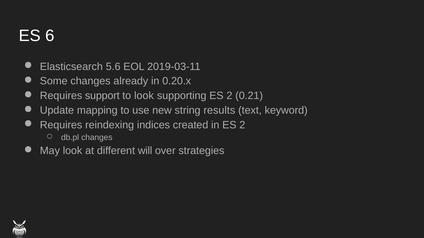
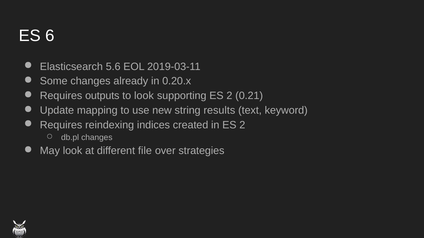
support: support -> outputs (102, 96)
will: will -> file (145, 151)
